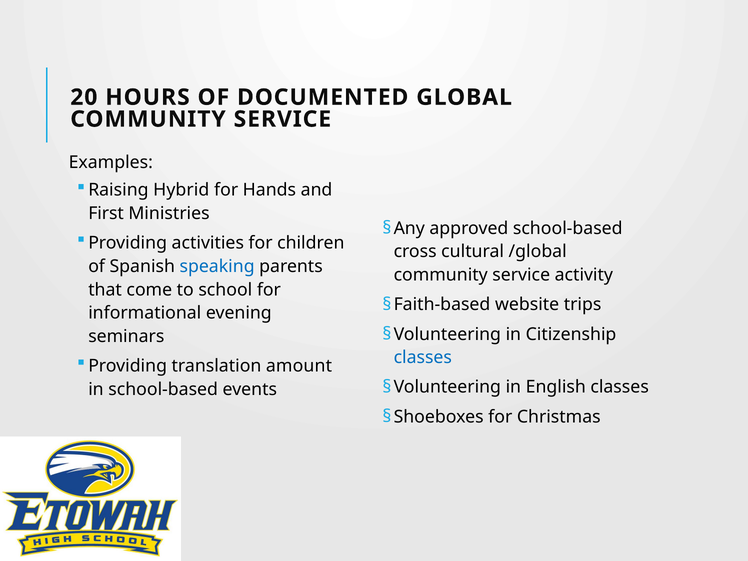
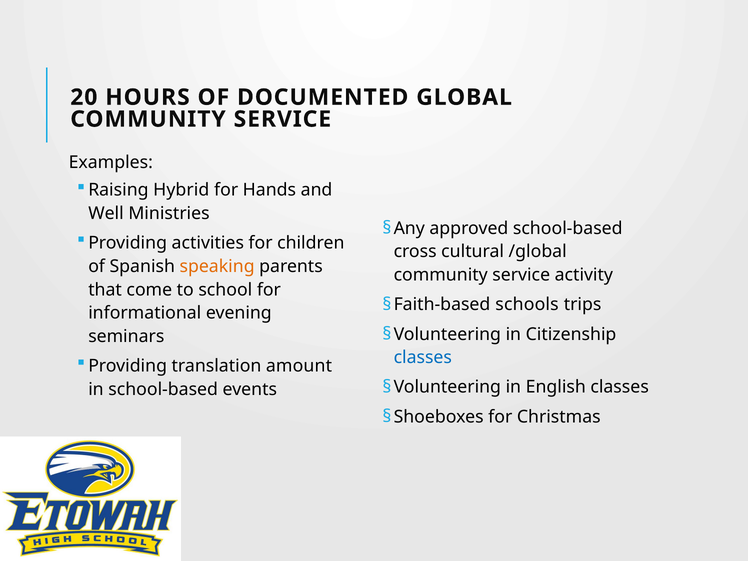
First: First -> Well (106, 213)
speaking colour: blue -> orange (217, 266)
website: website -> schools (527, 305)
